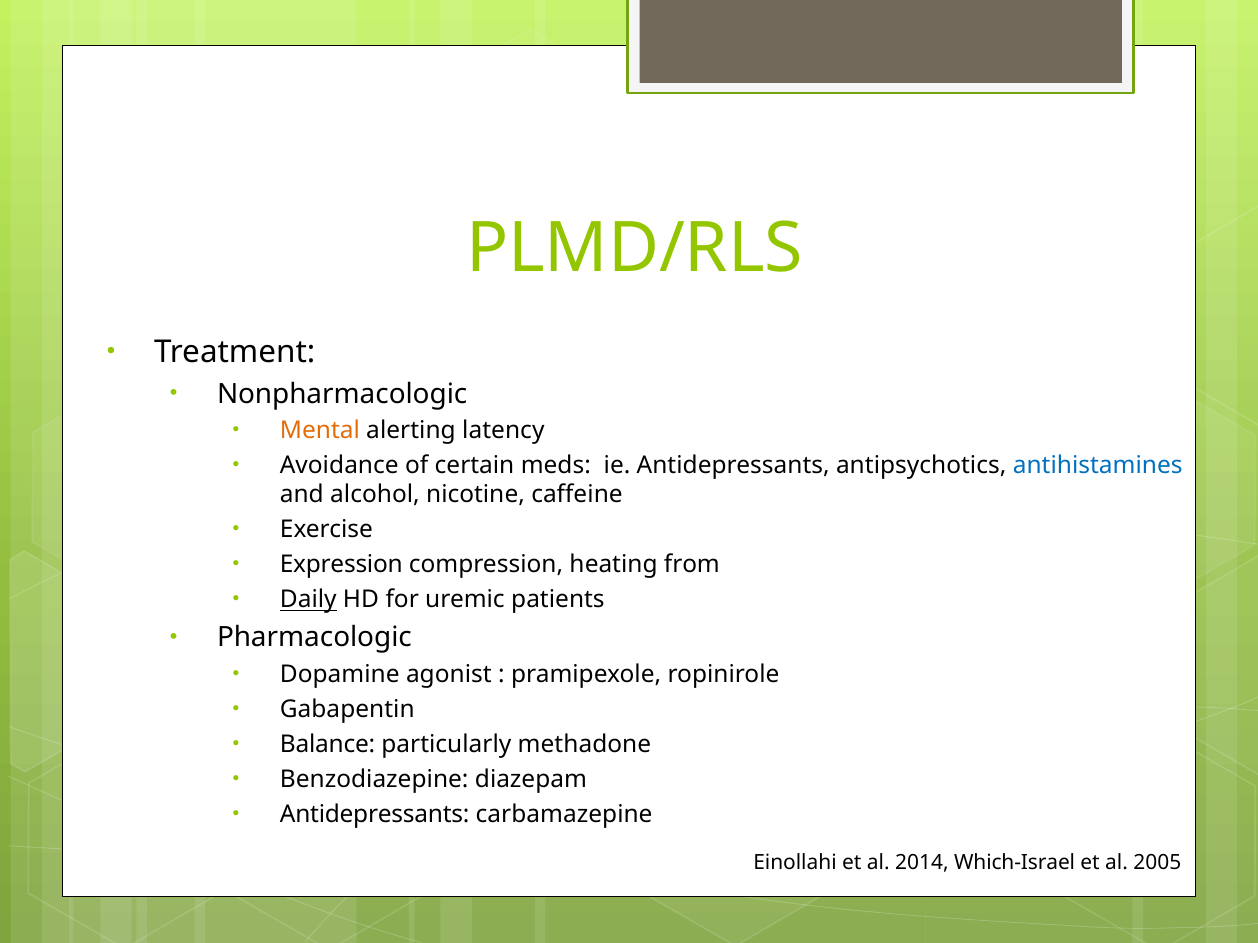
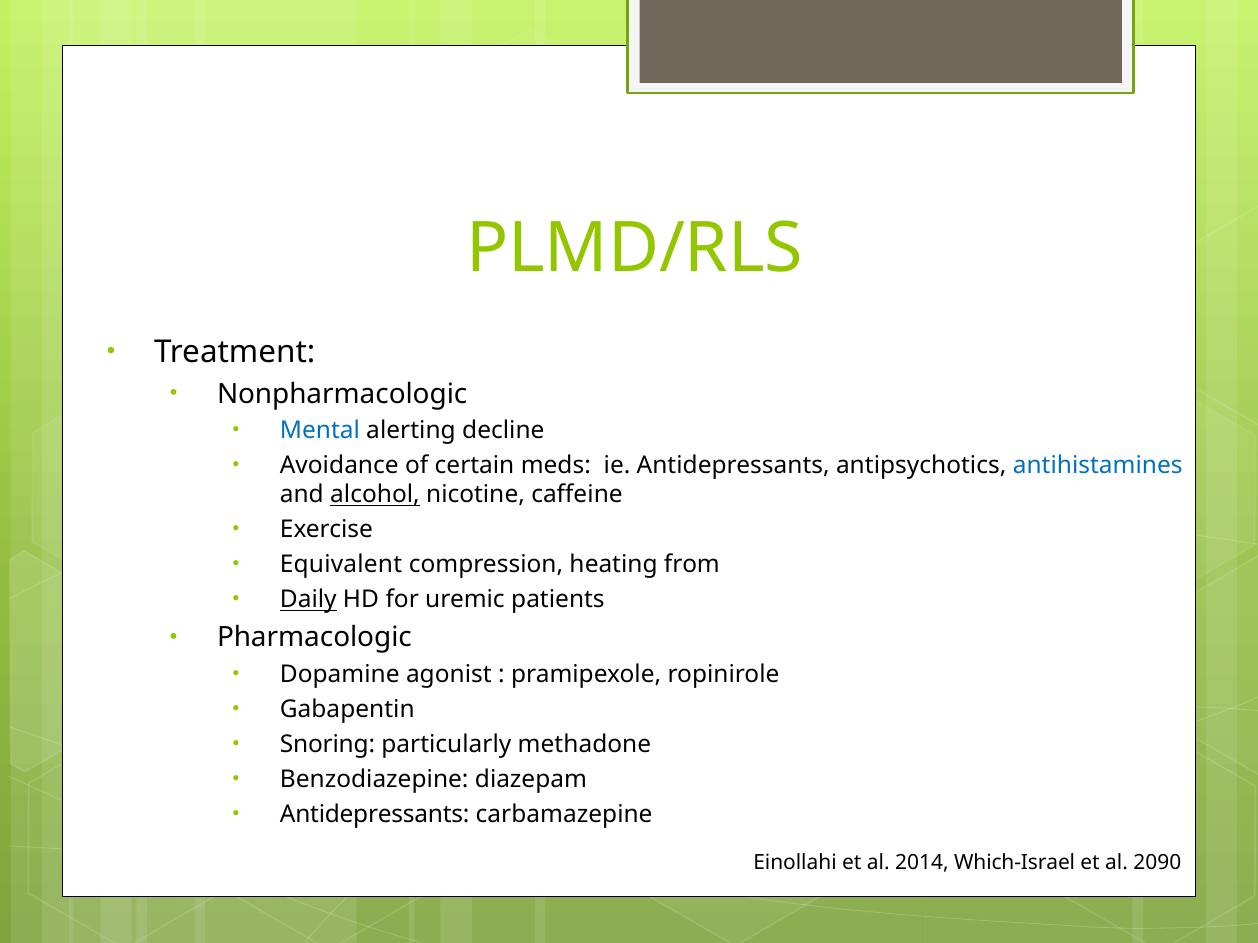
Mental colour: orange -> blue (320, 431)
latency: latency -> decline (503, 431)
alcohol underline: none -> present (375, 495)
Expression: Expression -> Equivalent (341, 565)
Balance: Balance -> Snoring (328, 745)
2005: 2005 -> 2090 (1157, 863)
